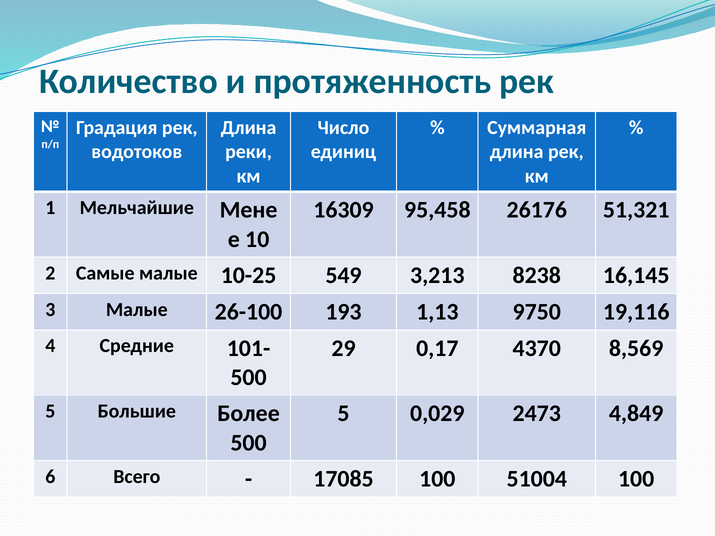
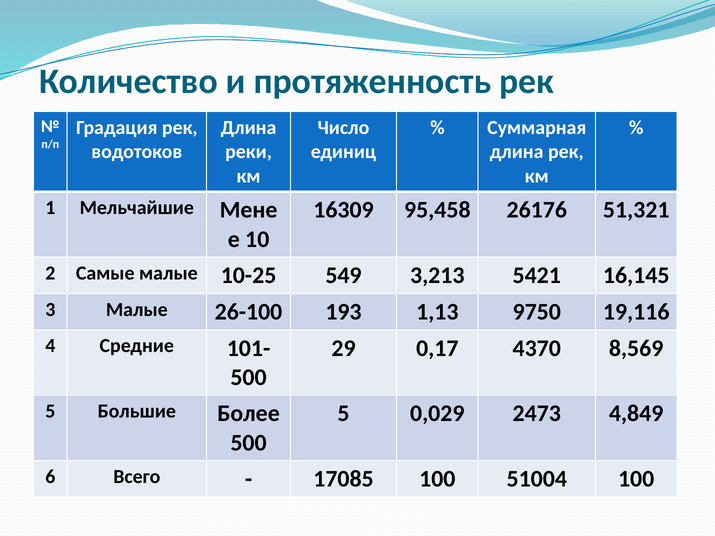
8238: 8238 -> 5421 (537, 276)
